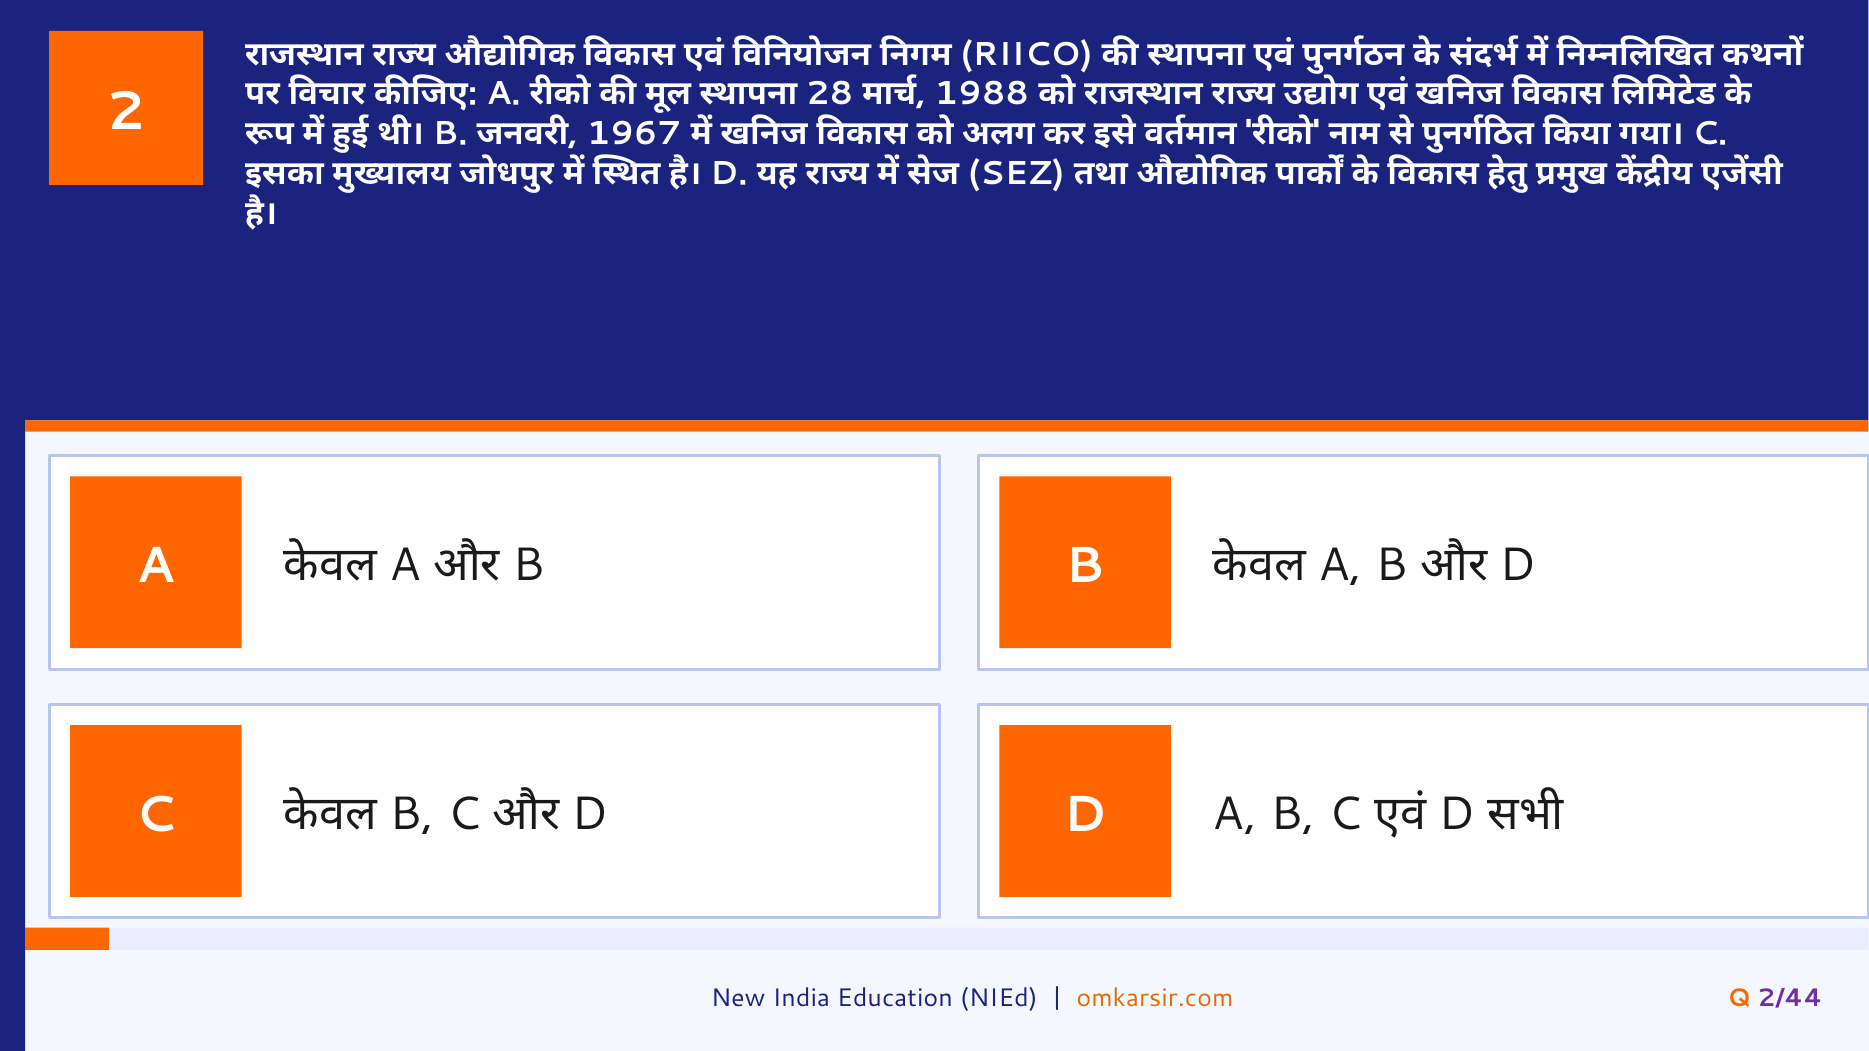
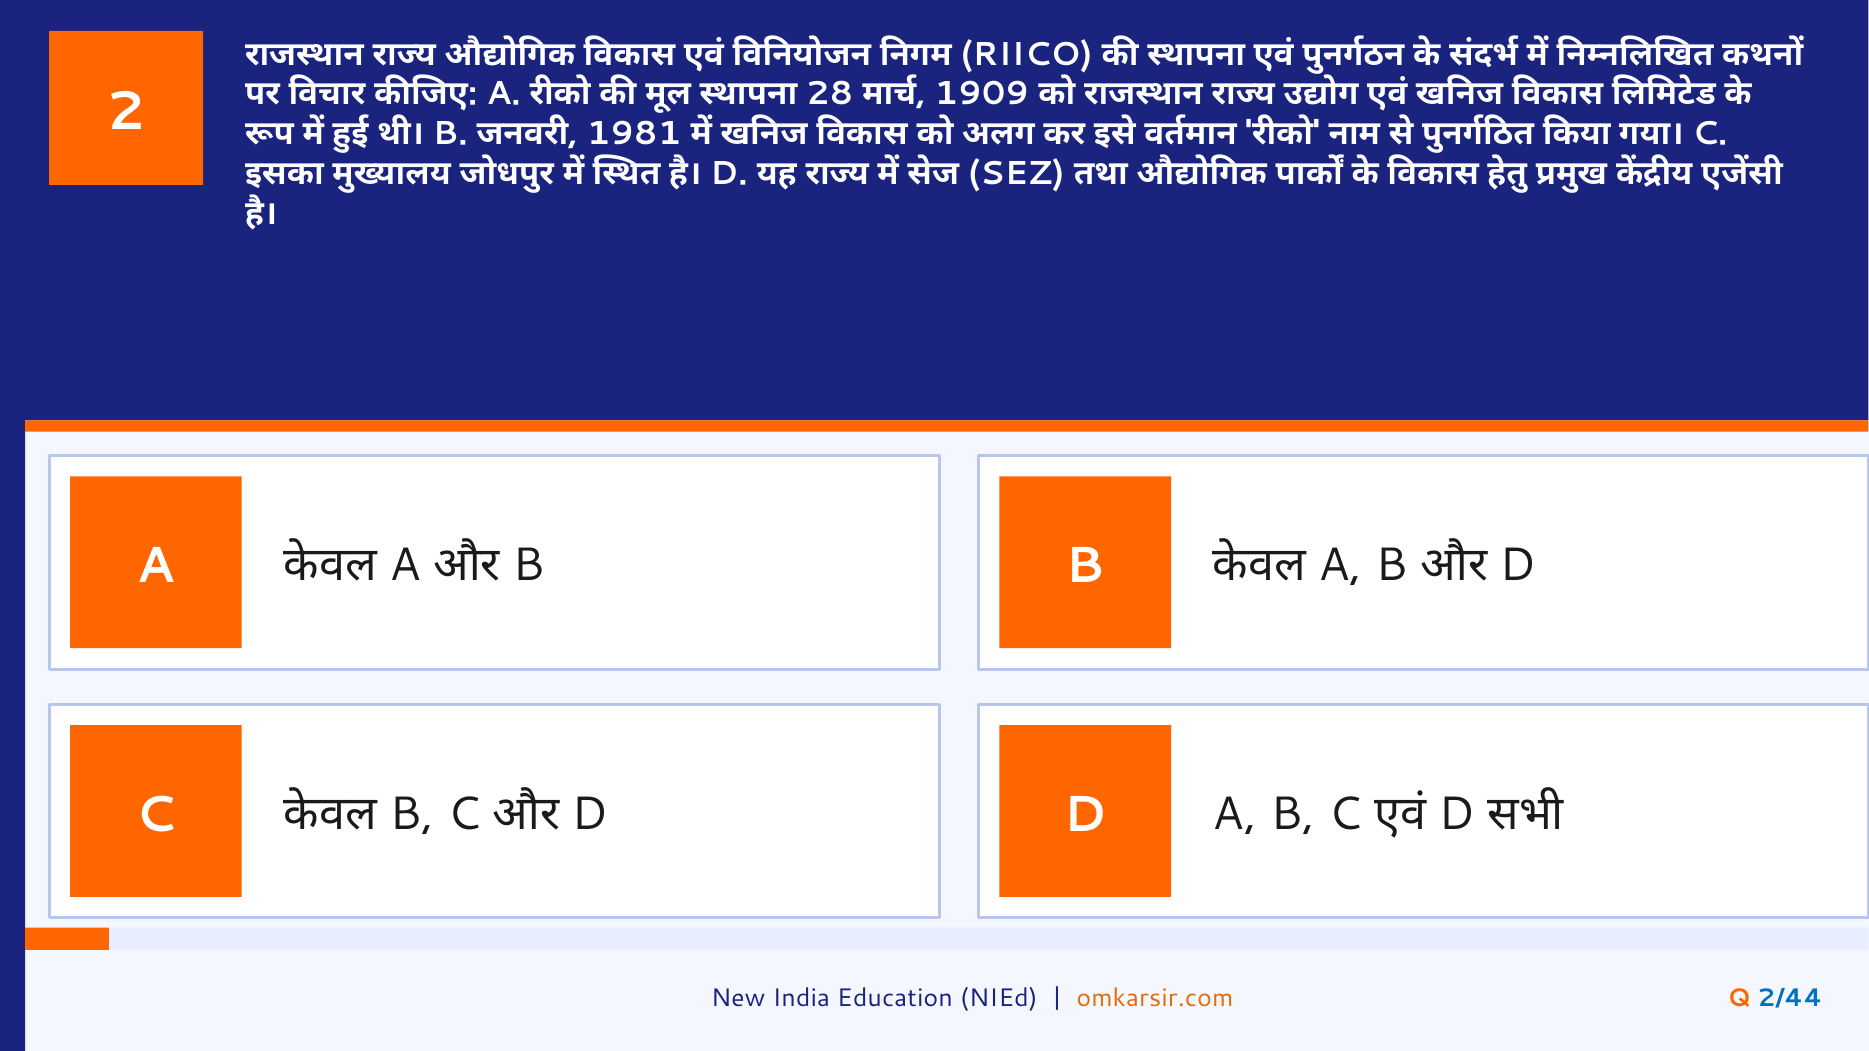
1988: 1988 -> 1909 (982, 94)
1967: 1967 -> 1981 (634, 134)
2/44 colour: purple -> blue (1790, 998)
